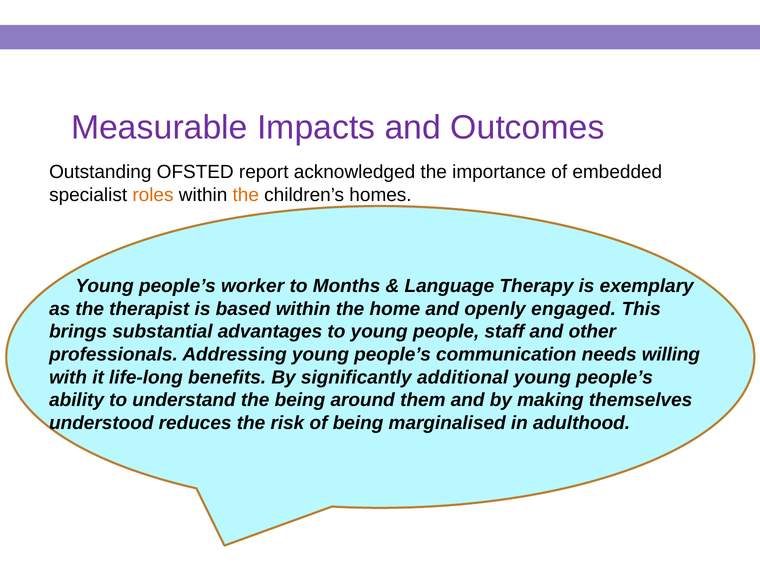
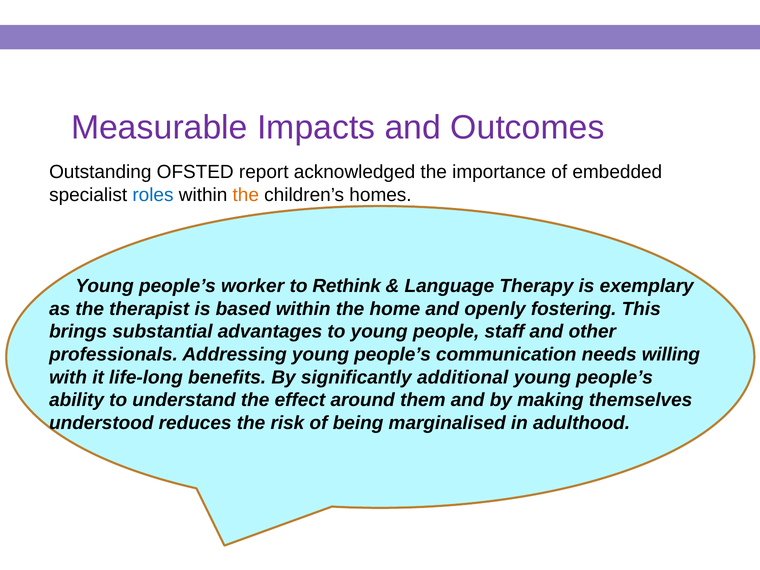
roles colour: orange -> blue (153, 195)
Months: Months -> Rethink (347, 286)
engaged: engaged -> fostering (574, 309)
the being: being -> effect (300, 400)
